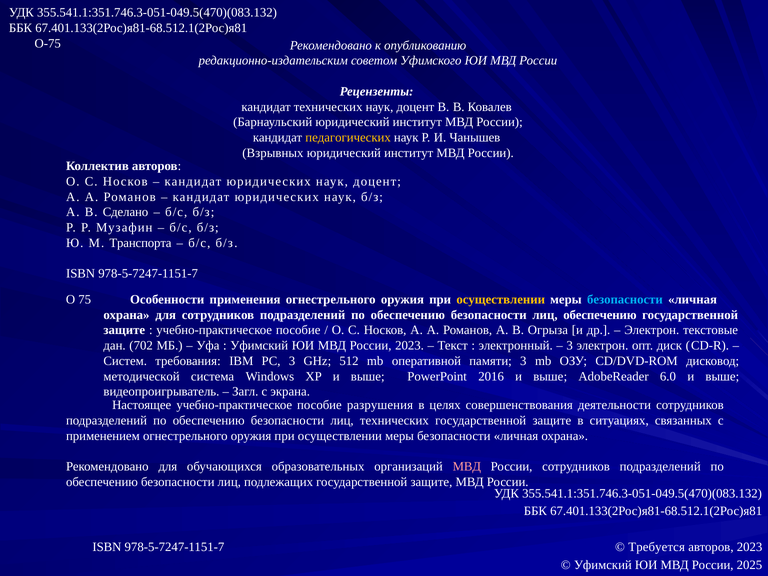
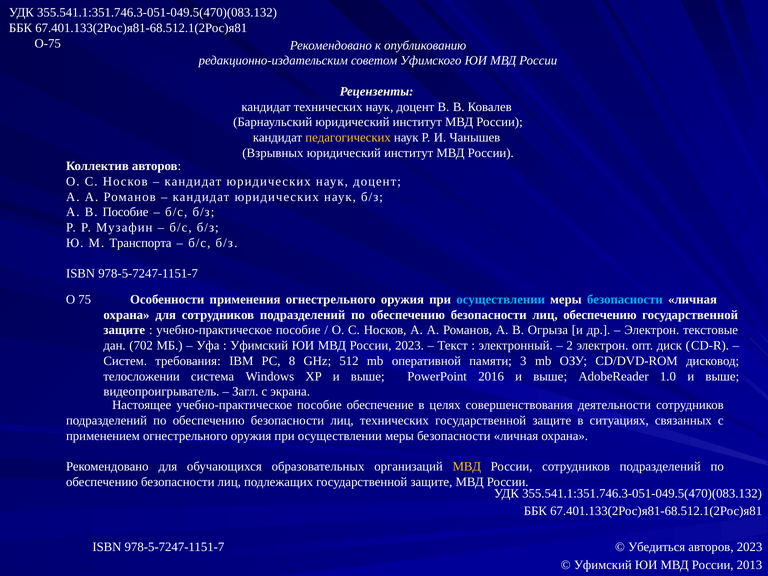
В Сделано: Сделано -> Пособие (126, 212)
осуществлении colour: yellow -> light blue (501, 300)
3: 3 -> 2 (570, 346)
PC 3: 3 -> 8 (292, 361)
методической: методической -> телосложении (142, 376)
6.0: 6.0 -> 1.0 (668, 376)
разрушения: разрушения -> обеспечение (380, 405)
МВД colour: pink -> yellow (467, 467)
Требуется: Требуется -> Убедиться (657, 547)
2025: 2025 -> 2013 (749, 565)
